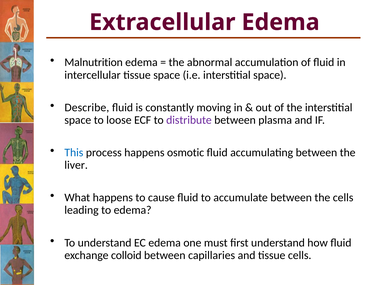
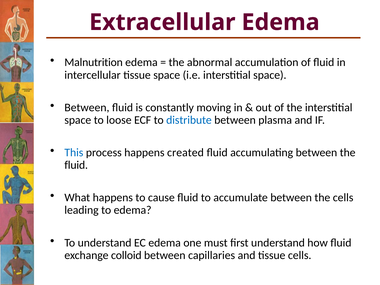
Describe: Describe -> Between (87, 107)
distribute colour: purple -> blue (189, 120)
osmotic: osmotic -> created (185, 153)
liver: liver -> fluid (76, 165)
